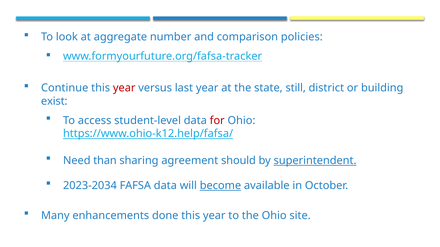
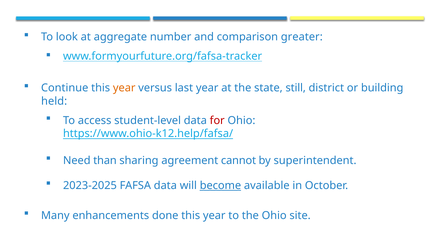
policies: policies -> greater (302, 37)
year colour: red -> orange (124, 88)
exist: exist -> held (54, 101)
should: should -> cannot (238, 161)
superintendent underline: present -> none (315, 161)
2023-2034: 2023-2034 -> 2023-2025 (90, 186)
